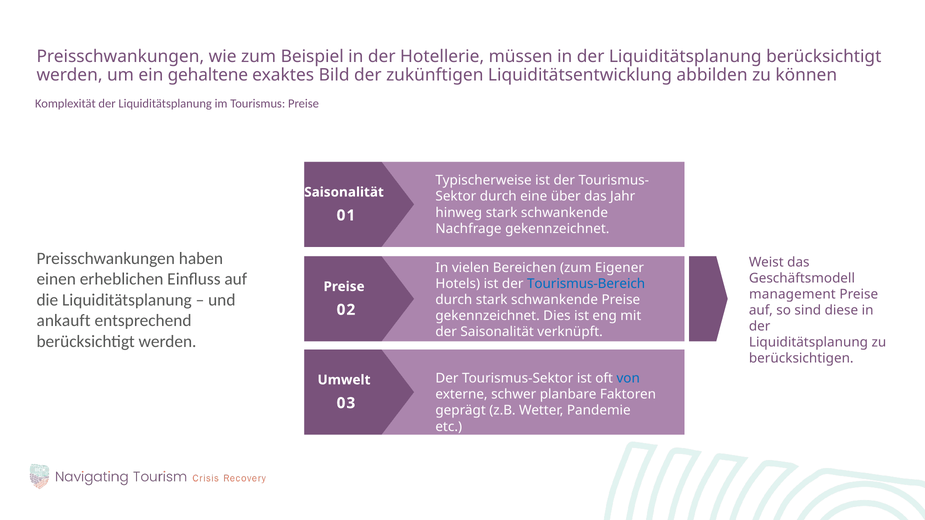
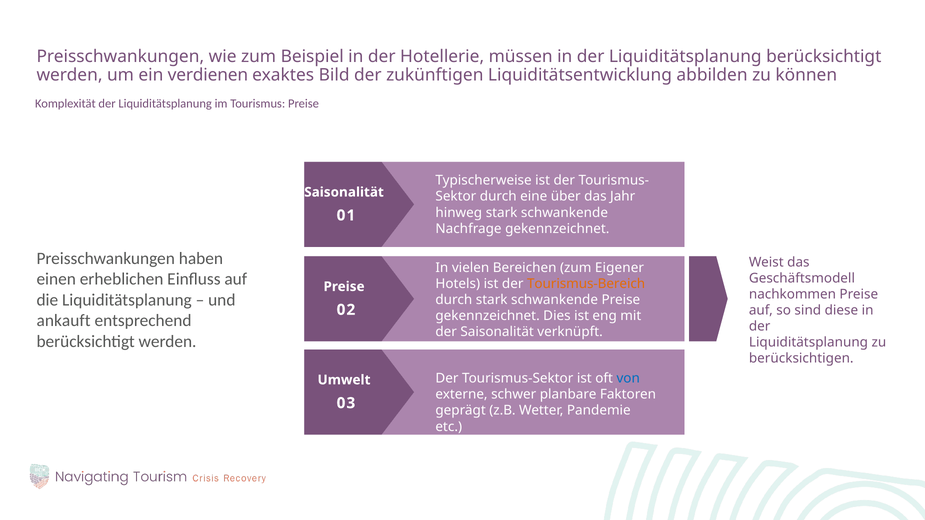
gehaltene: gehaltene -> verdienen (208, 75)
Tourismus-Bereich colour: blue -> orange (586, 284)
management: management -> nachkommen (792, 294)
